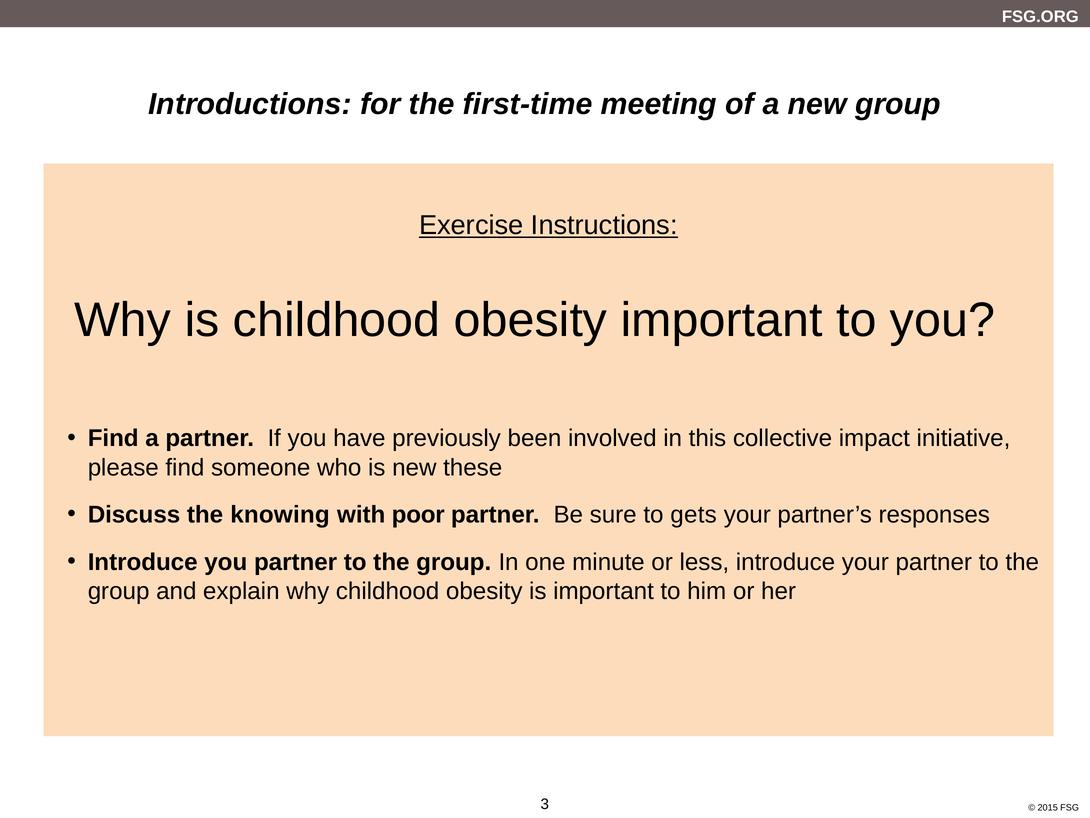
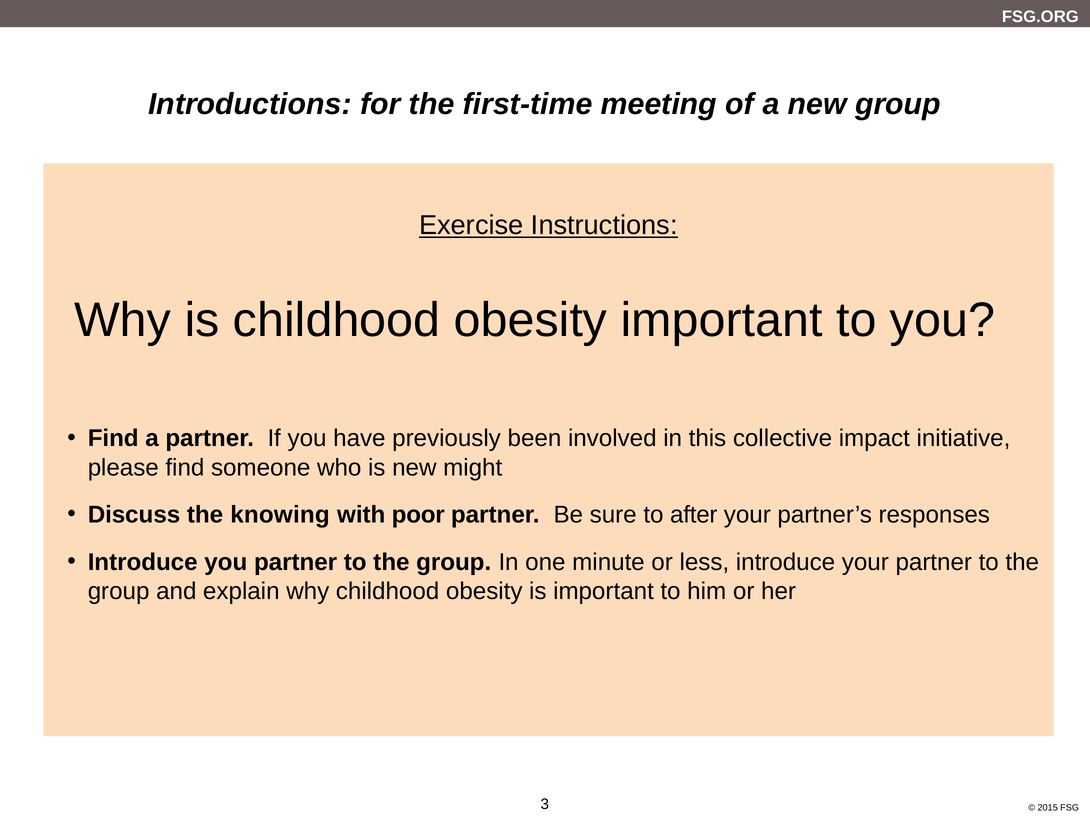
these: these -> might (473, 467)
gets: gets -> after (694, 514)
